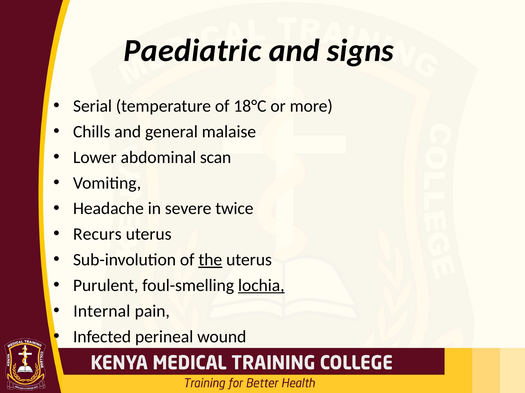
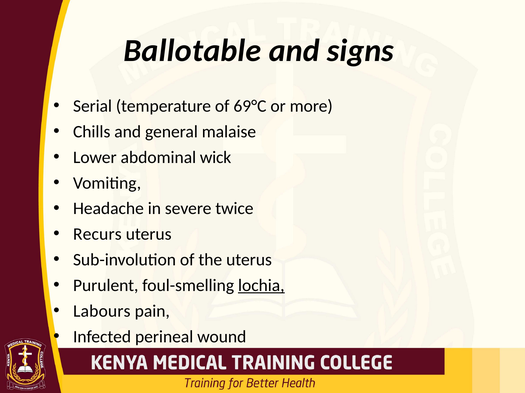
Paediatric: Paediatric -> Ballotable (192, 51)
18°C: 18°C -> 69°C (250, 106)
scan: scan -> wick (216, 158)
the underline: present -> none (210, 260)
Internal: Internal -> Labours (102, 312)
